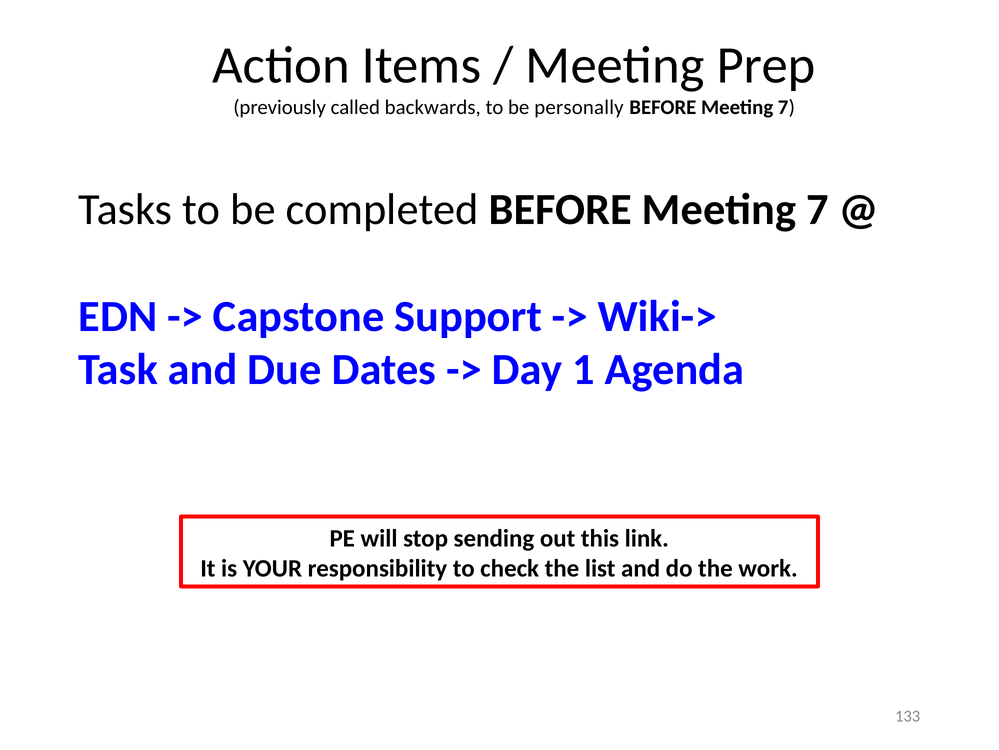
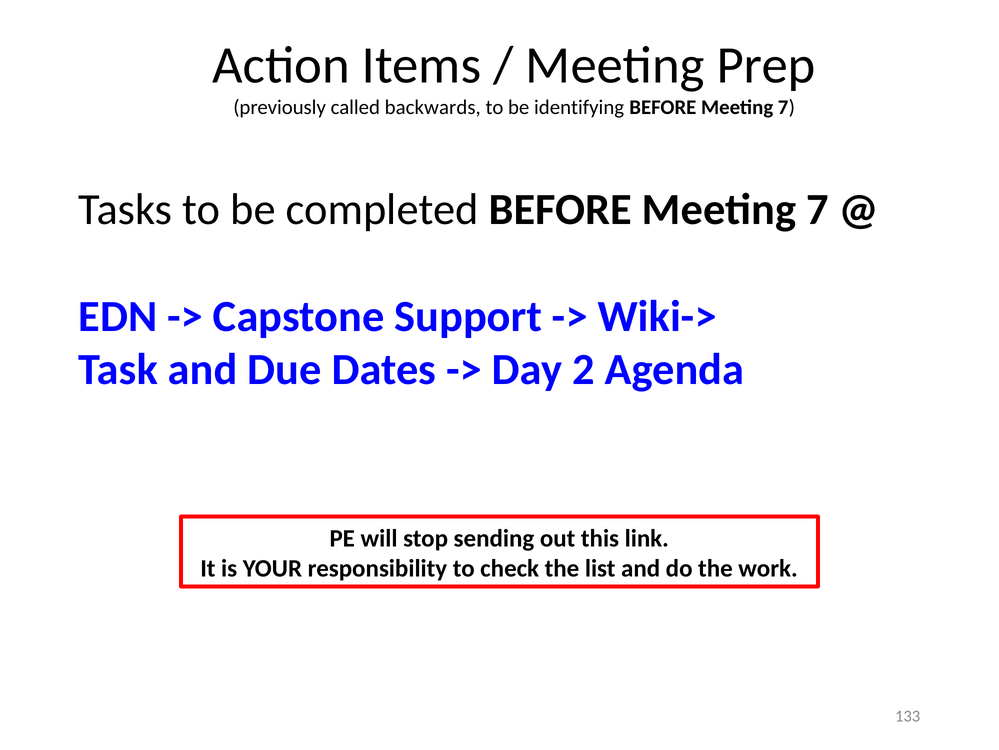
personally: personally -> identifying (579, 107)
1: 1 -> 2 (583, 369)
